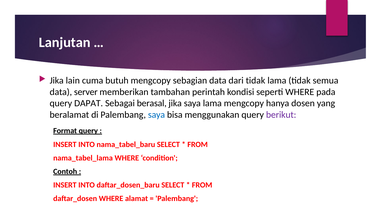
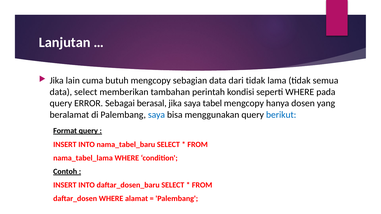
data server: server -> select (86, 92)
DAPAT: DAPAT -> ERROR (89, 104)
saya lama: lama -> tabel (212, 104)
berikut colour: purple -> blue (281, 115)
